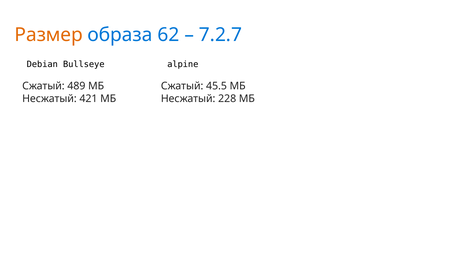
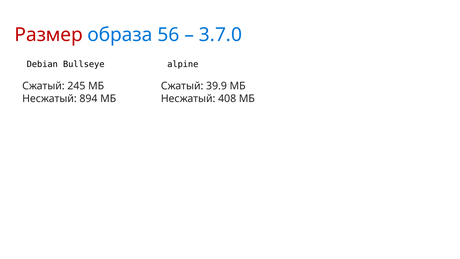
Размер colour: orange -> red (49, 35)
62: 62 -> 56 (169, 35)
7.2.7: 7.2.7 -> 3.7.0 (221, 35)
489: 489 -> 245 (76, 86)
45.5: 45.5 -> 39.9 (217, 86)
421: 421 -> 894 (88, 99)
228: 228 -> 408 (227, 99)
